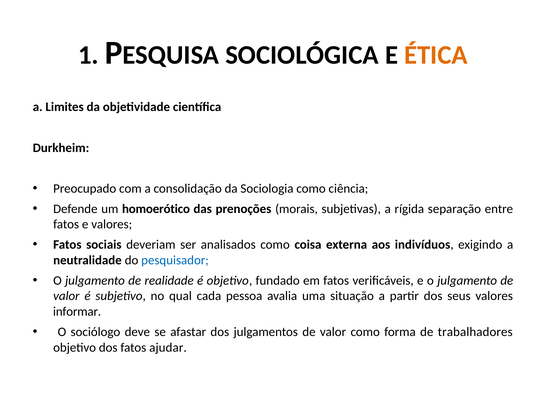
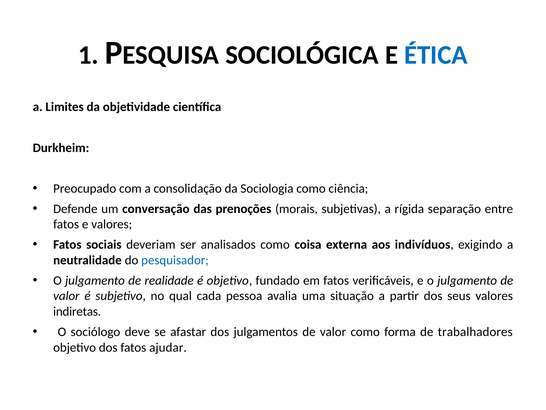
ÉTICA colour: orange -> blue (436, 55)
homoerótico: homoerótico -> conversação (156, 209)
informar: informar -> indiretas (77, 311)
